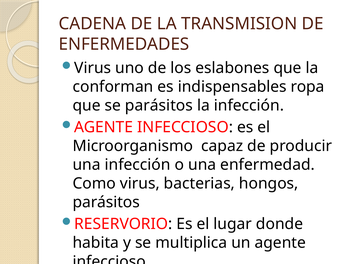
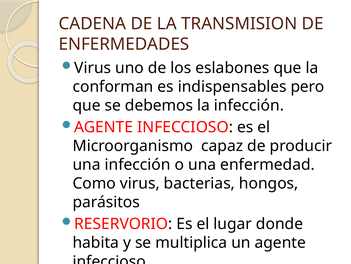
ropa: ropa -> pero (307, 86)
se parásitos: parásitos -> debemos (159, 105)
